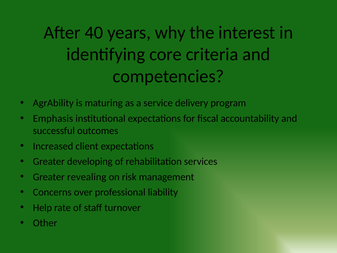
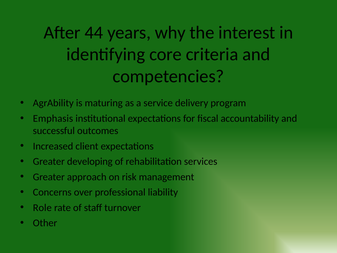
40: 40 -> 44 (94, 32)
revealing: revealing -> approach (87, 177)
Help: Help -> Role (42, 207)
